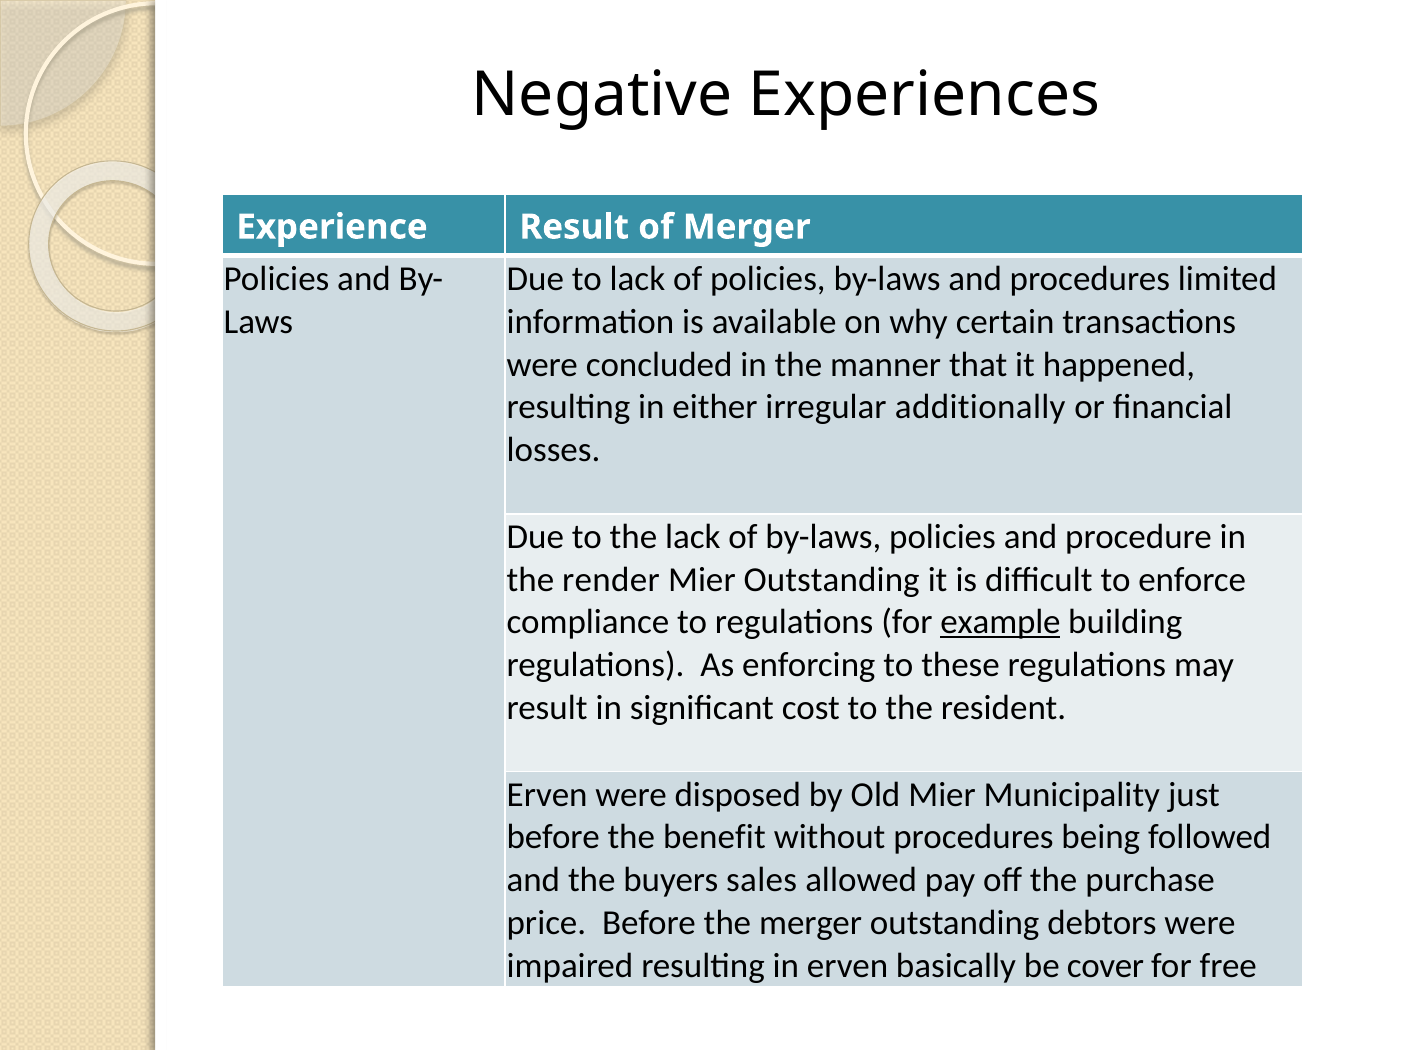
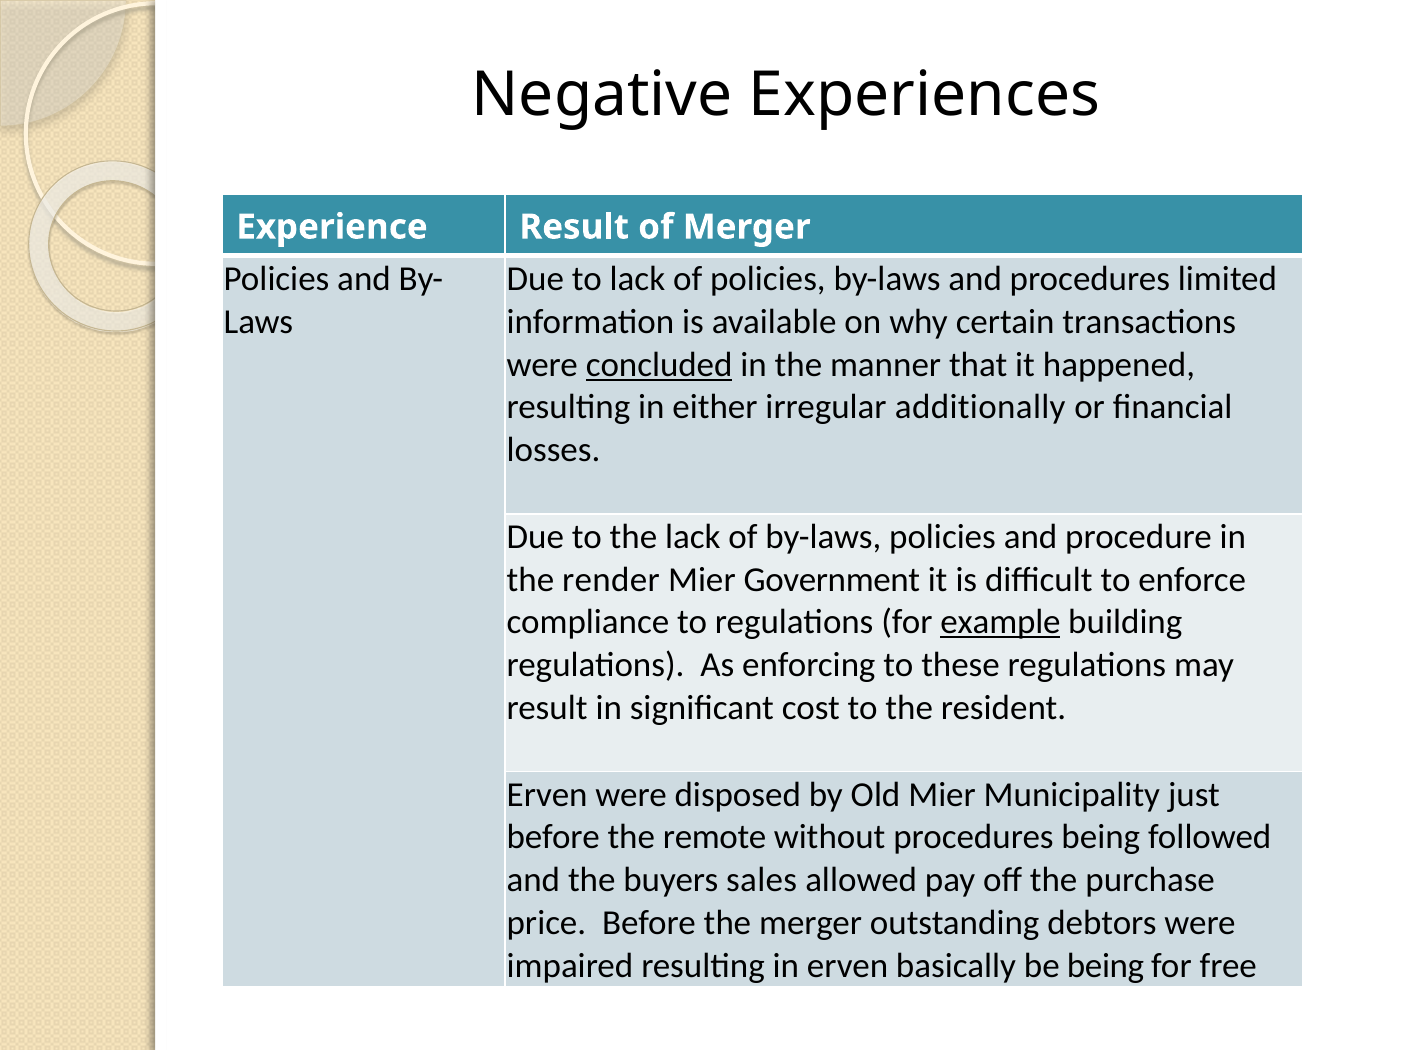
concluded underline: none -> present (659, 365)
Mier Outstanding: Outstanding -> Government (832, 580)
benefit: benefit -> remote (715, 838)
be cover: cover -> being (1106, 966)
